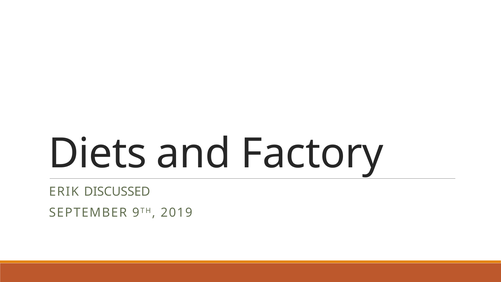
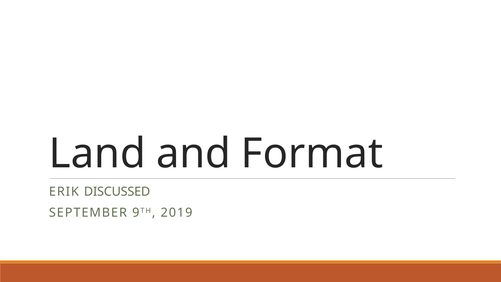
Diets: Diets -> Land (97, 154)
Factory: Factory -> Format (312, 154)
